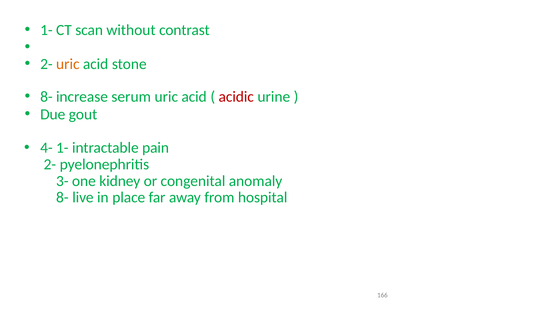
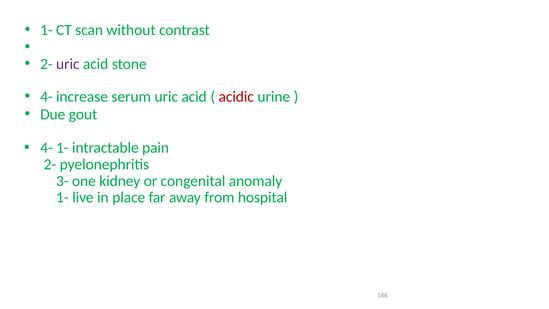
uric colour: orange -> purple (68, 64)
8-: 8- -> 4- (46, 97)
8-: 8- -> 1- (62, 197)
